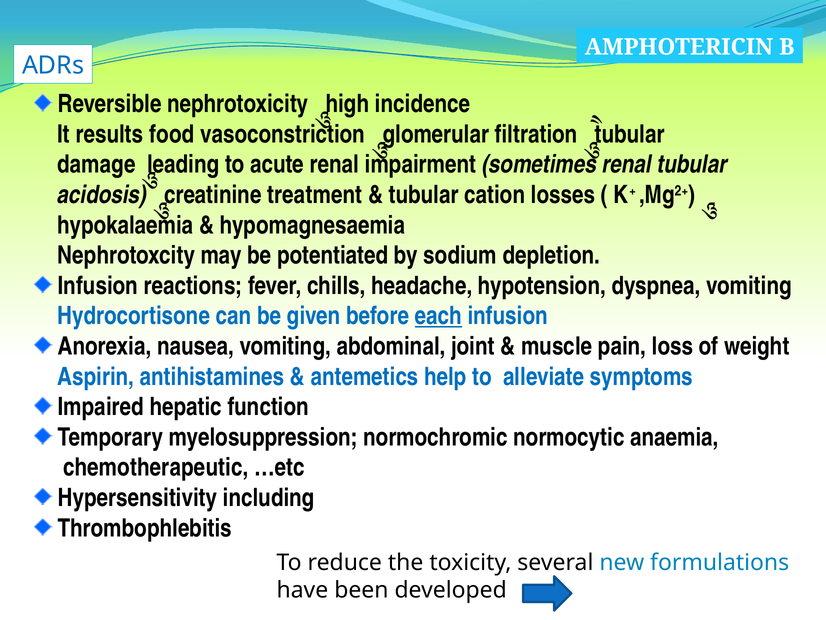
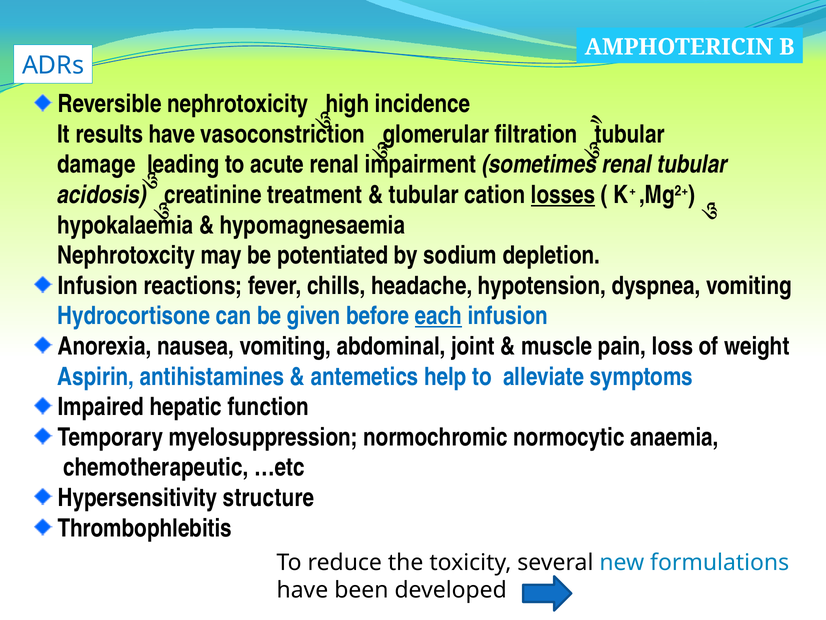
results food: food -> have (172, 134)
losses underline: none -> present (563, 195)
including: including -> structure (269, 498)
